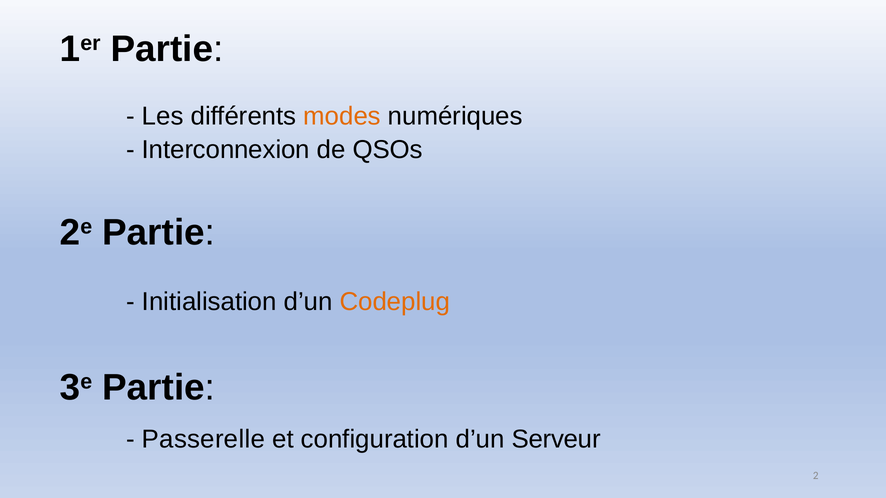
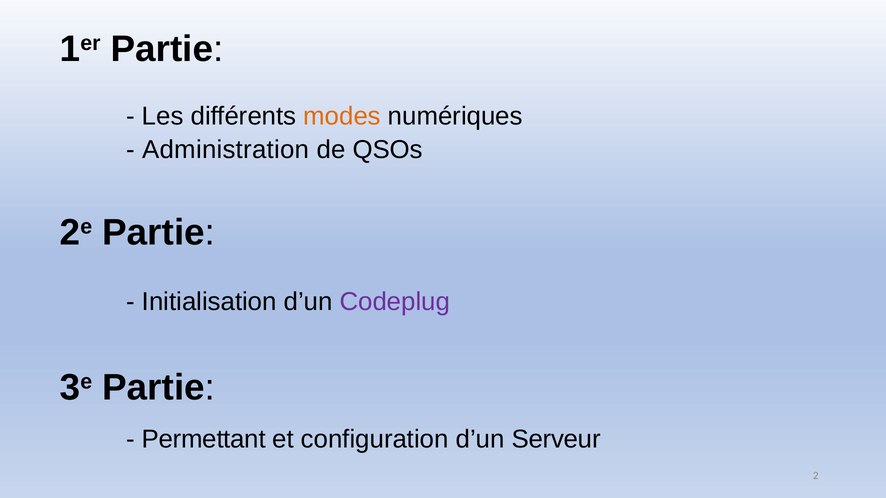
Interconnexion: Interconnexion -> Administration (226, 150)
Codeplug colour: orange -> purple (395, 302)
Passerelle: Passerelle -> Permettant (204, 439)
